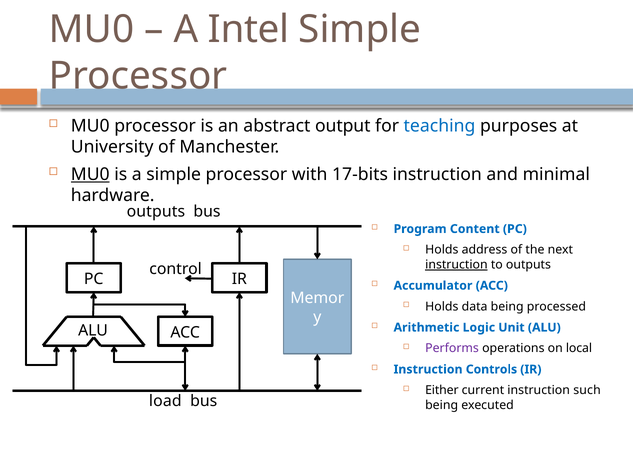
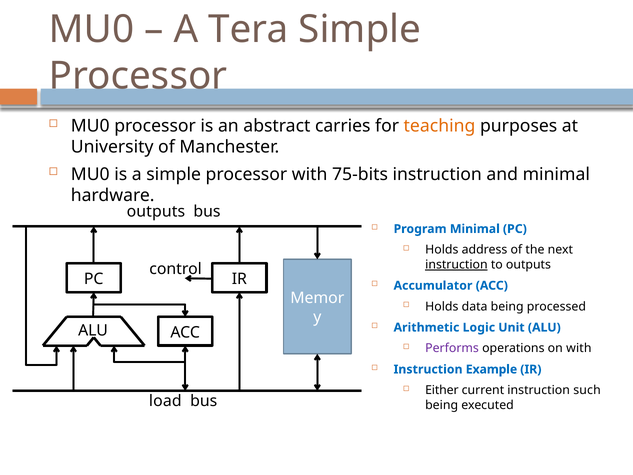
Intel: Intel -> Tera (248, 30)
output: output -> carries (343, 126)
teaching colour: blue -> orange (440, 126)
MU0 underline: present -> none (90, 174)
17-bits: 17-bits -> 75-bits (360, 174)
Program Content: Content -> Minimal (475, 229)
on local: local -> with (579, 348)
Controls: Controls -> Example (491, 369)
